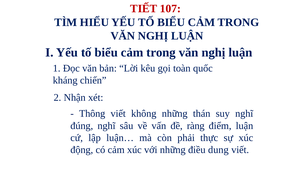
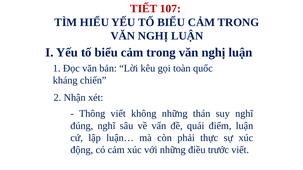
ràng: ràng -> quái (196, 126)
dung: dung -> trước (218, 150)
